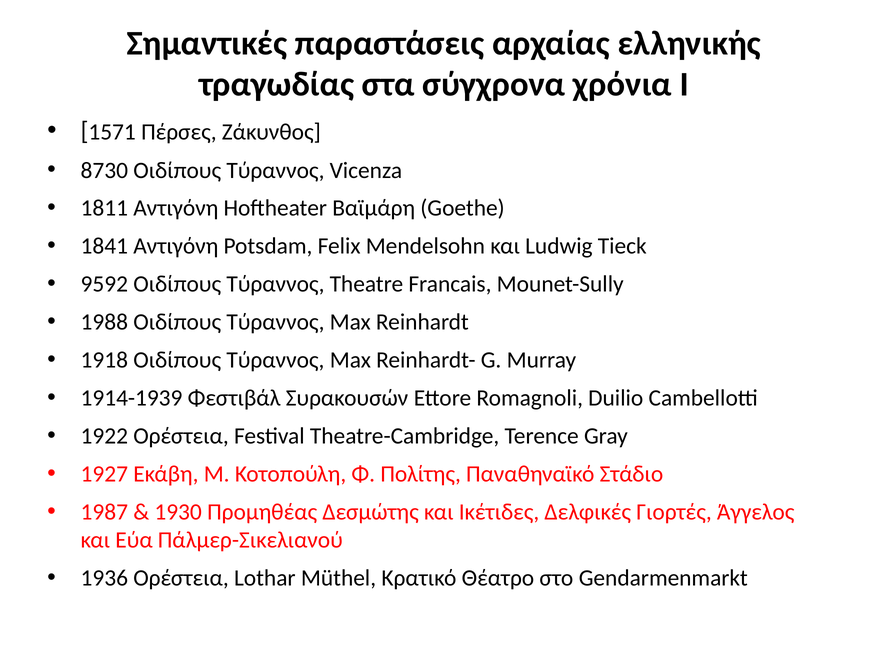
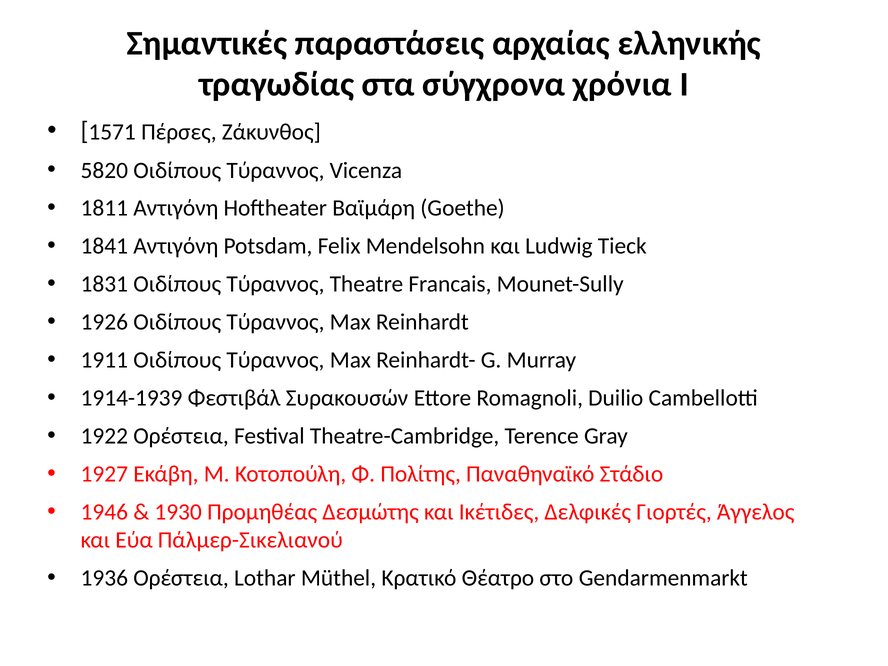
8730: 8730 -> 5820 (104, 170)
9592: 9592 -> 1831 (104, 284)
1988: 1988 -> 1926 (104, 322)
1918: 1918 -> 1911 (104, 360)
1987: 1987 -> 1946 (104, 512)
